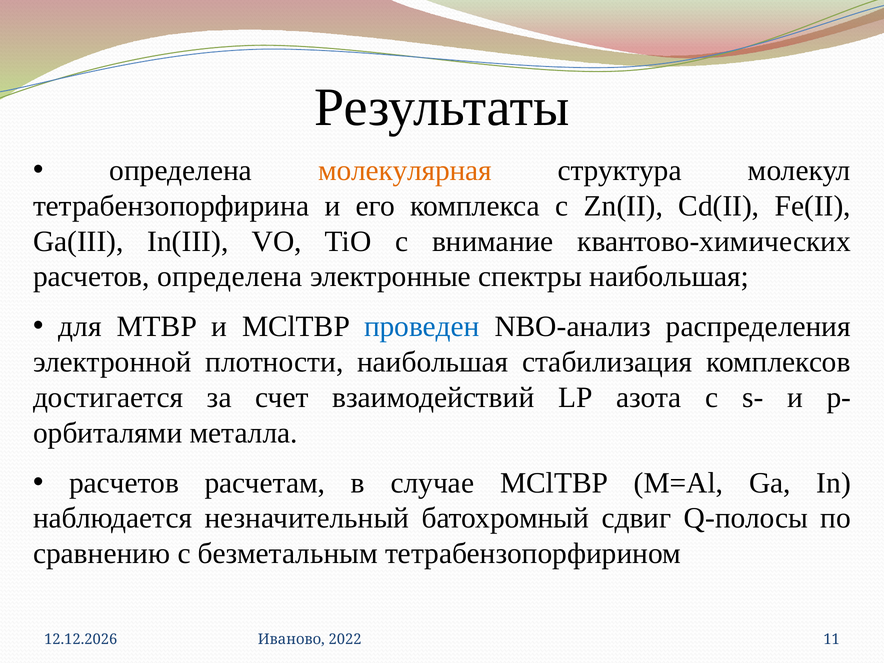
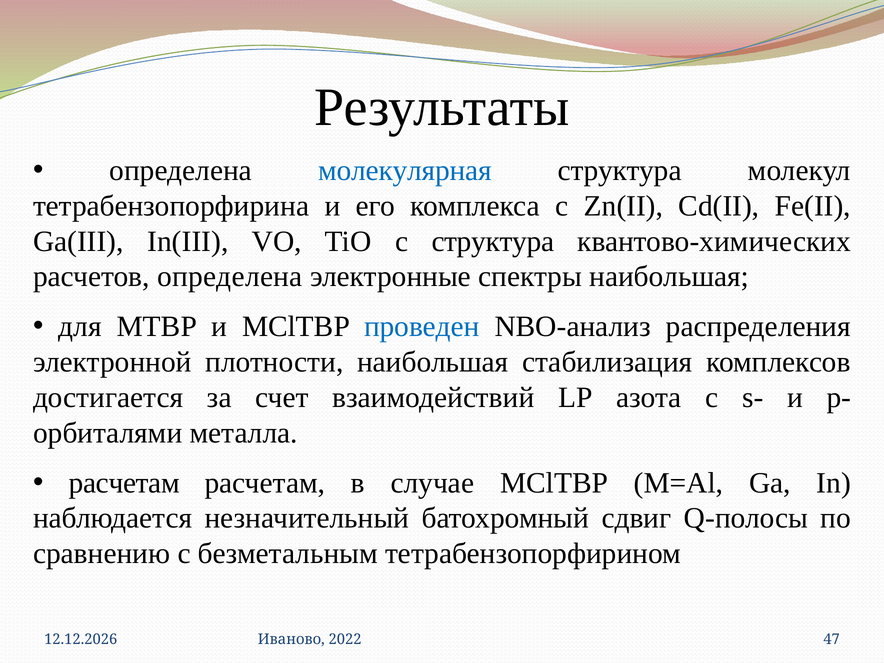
молекулярная colour: orange -> blue (405, 171)
с внимание: внимание -> структура (493, 241)
расчетов: расчетов -> расчетам (124, 483)
11: 11 -> 47 (832, 640)
